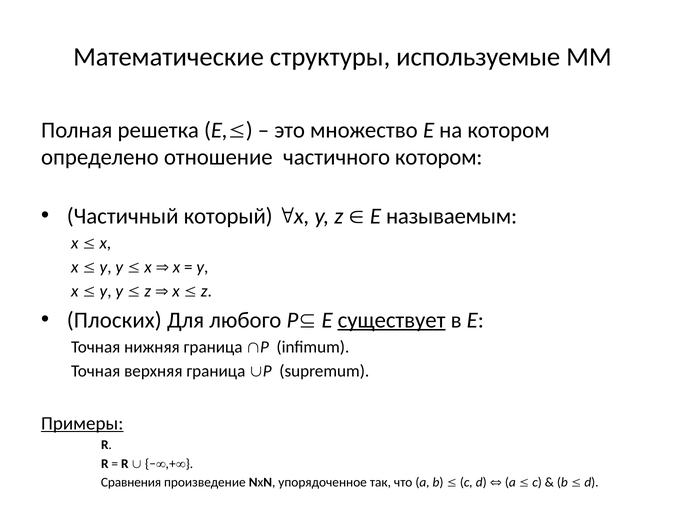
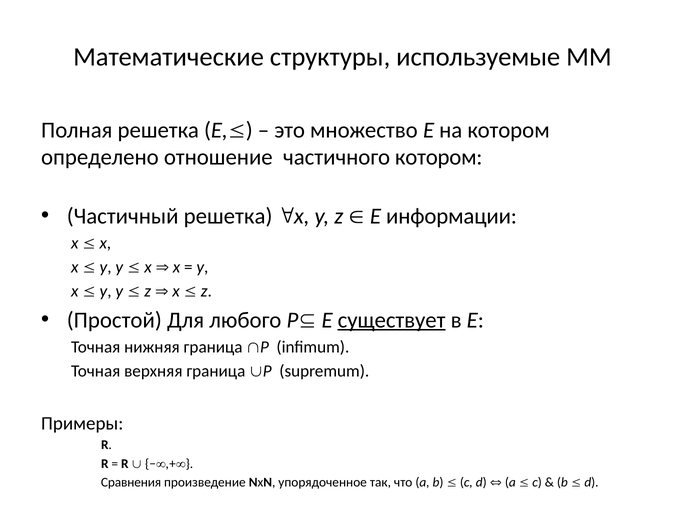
Частичный который: который -> решетка (228, 216)
называемым: называемым -> информации (452, 216)
Плоских: Плоских -> Простой (114, 320)
Примеры underline: present -> none (82, 423)
